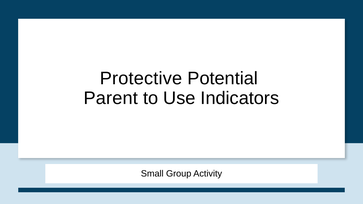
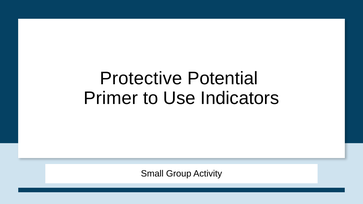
Parent: Parent -> Primer (111, 98)
